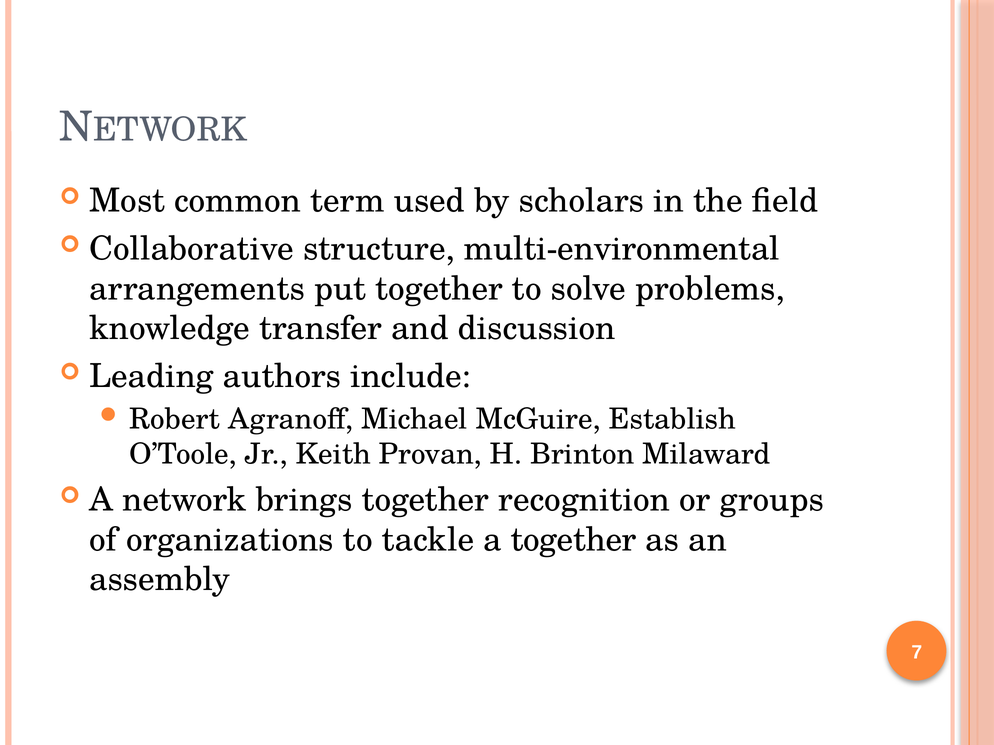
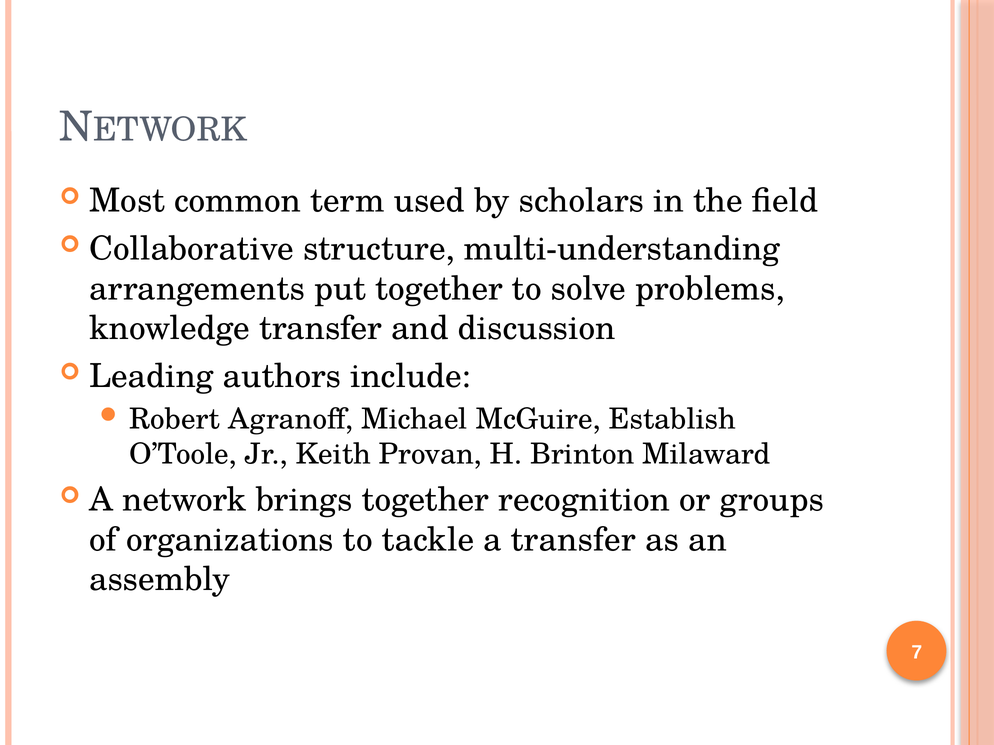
multi-environmental: multi-environmental -> multi-understanding (622, 249)
a together: together -> transfer (573, 540)
